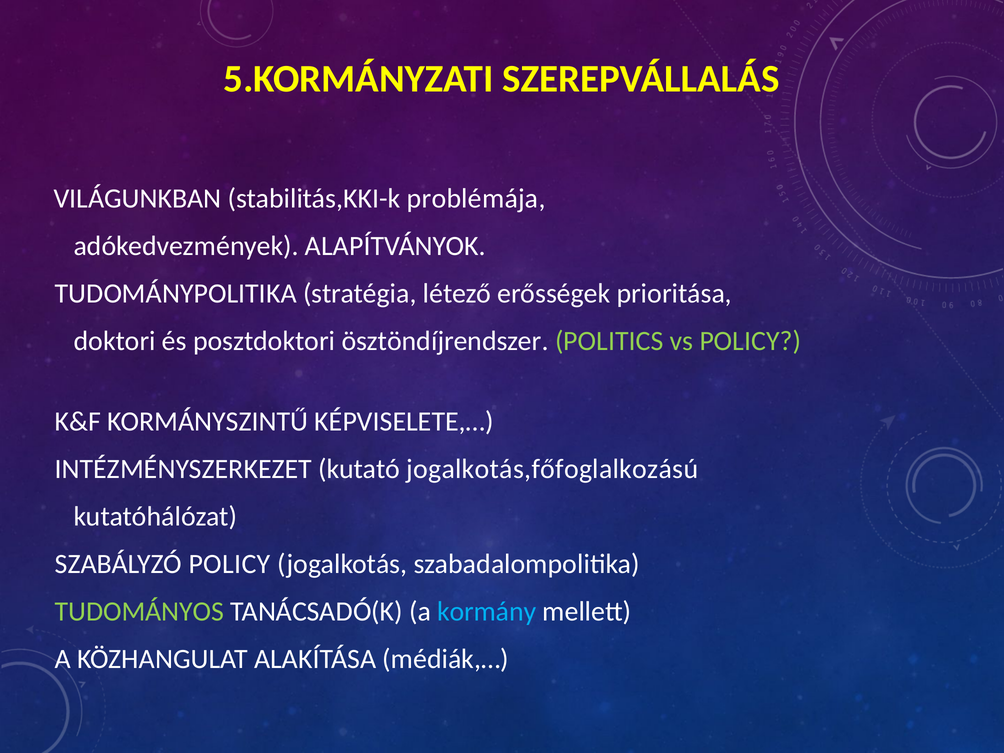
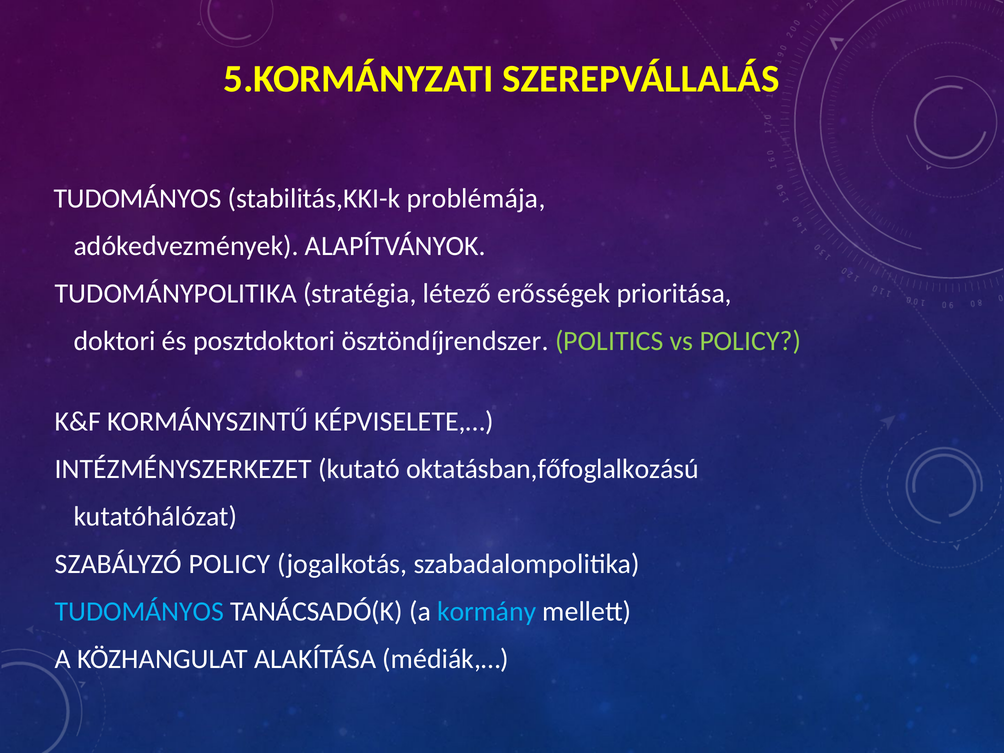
VILÁGUNKBAN: VILÁGUNKBAN -> TUDOMÁNYOS (138, 199)
jogalkotás,főfoglalkozású: jogalkotás,főfoglalkozású -> oktatásban,főfoglalkozású (552, 469)
TUDOMÁNYOS colour: light green -> light blue (140, 611)
